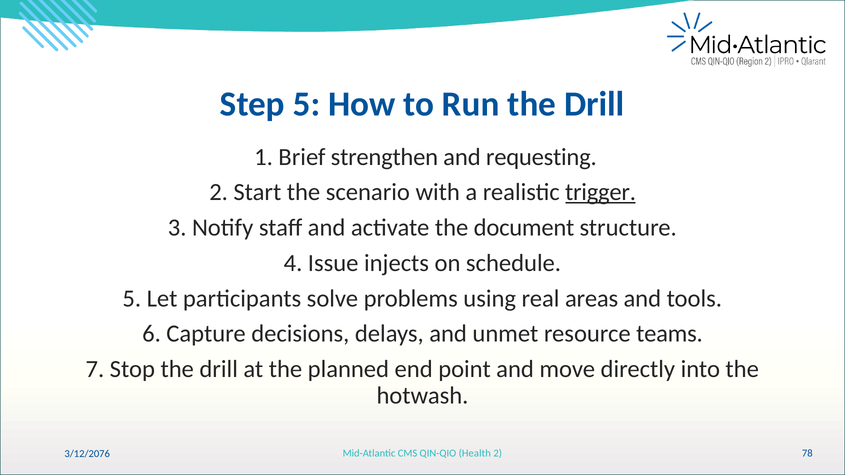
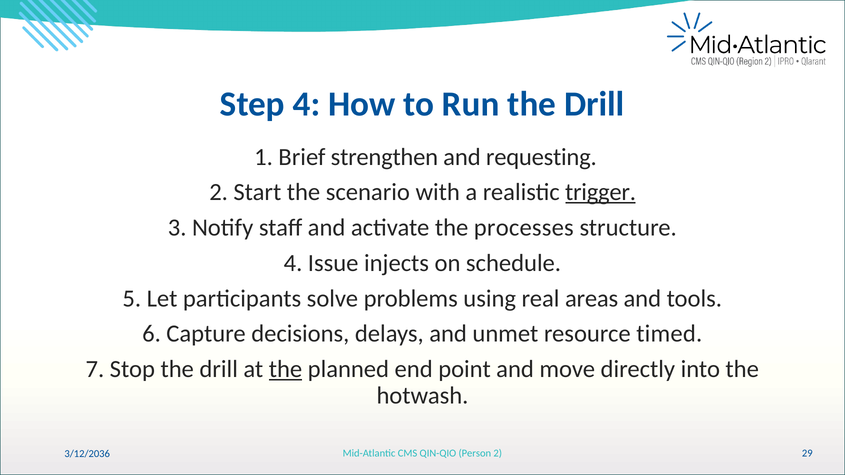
Step 5: 5 -> 4 (307, 104)
document: document -> processes (524, 228)
teams: teams -> timed (669, 334)
the underline: none -> present (285, 369)
Health: Health -> Person (475, 454)
78: 78 -> 29 (807, 454)
3/12/2076: 3/12/2076 -> 3/12/2036 (87, 454)
